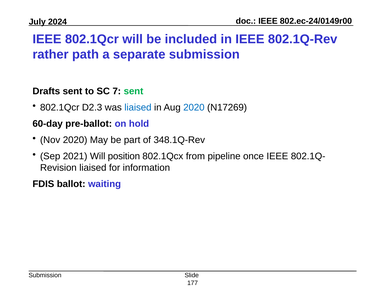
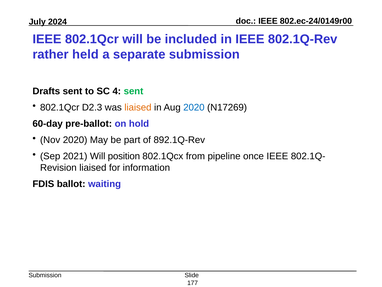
path: path -> held (85, 54)
7: 7 -> 4 (117, 91)
liaised colour: blue -> orange (138, 107)
348.1Q-Rev: 348.1Q-Rev -> 892.1Q-Rev (179, 140)
